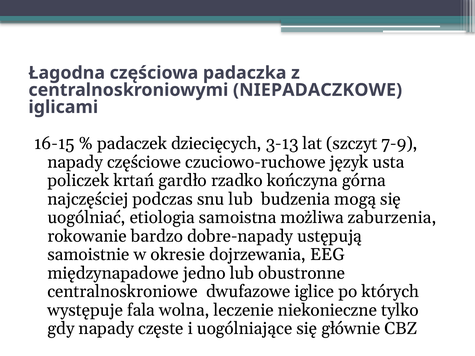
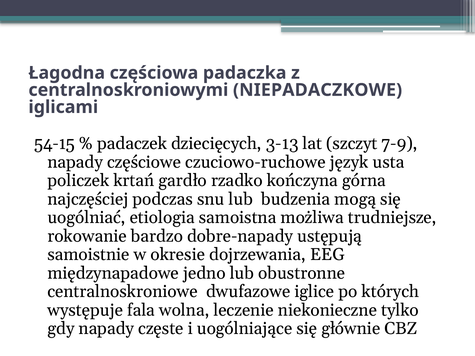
16-15: 16-15 -> 54-15 (55, 144)
zaburzenia: zaburzenia -> trudniejsze (392, 218)
